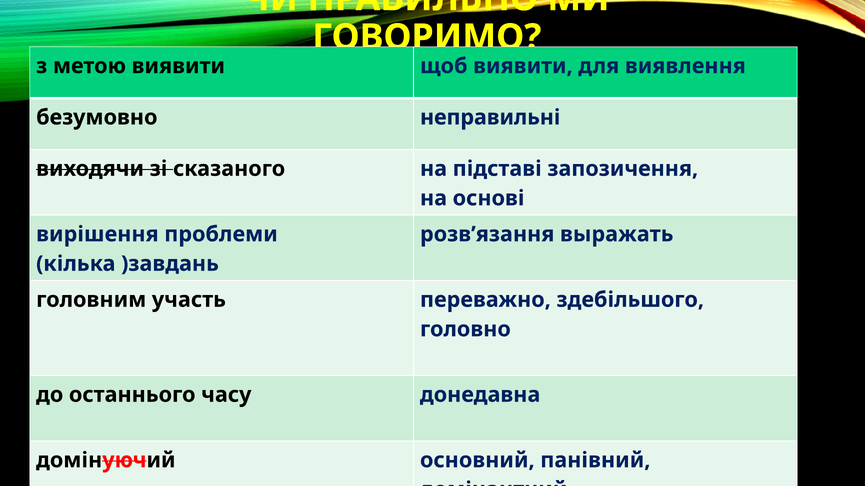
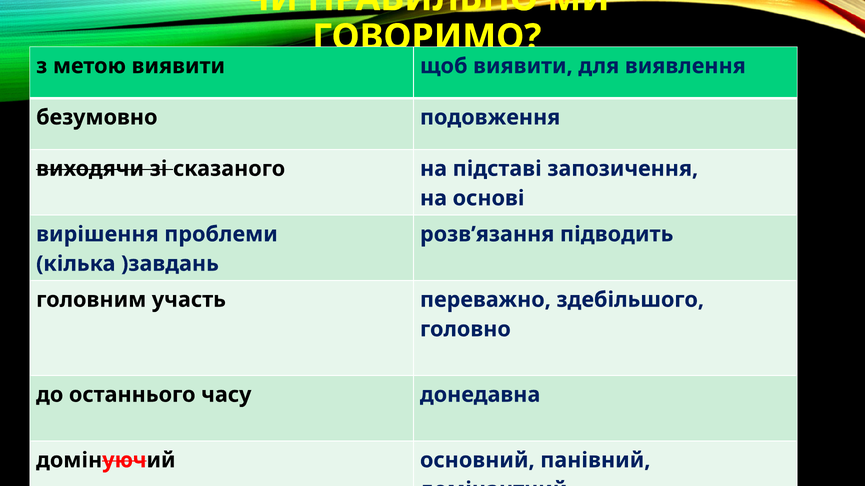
неправильні: неправильні -> подовження (490, 118)
выражать: выражать -> підводить (617, 234)
